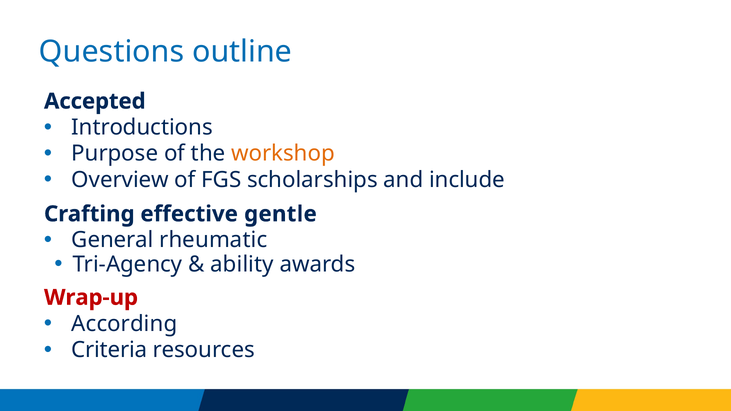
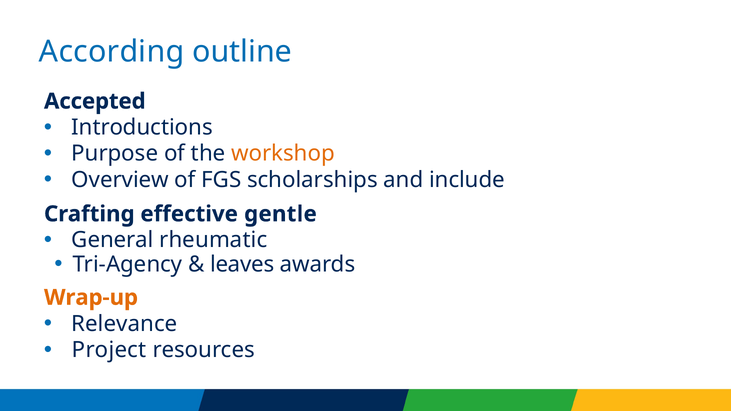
Questions: Questions -> According (112, 52)
ability: ability -> leaves (242, 264)
Wrap-up colour: red -> orange (91, 298)
According: According -> Relevance (124, 324)
Criteria: Criteria -> Project (109, 350)
